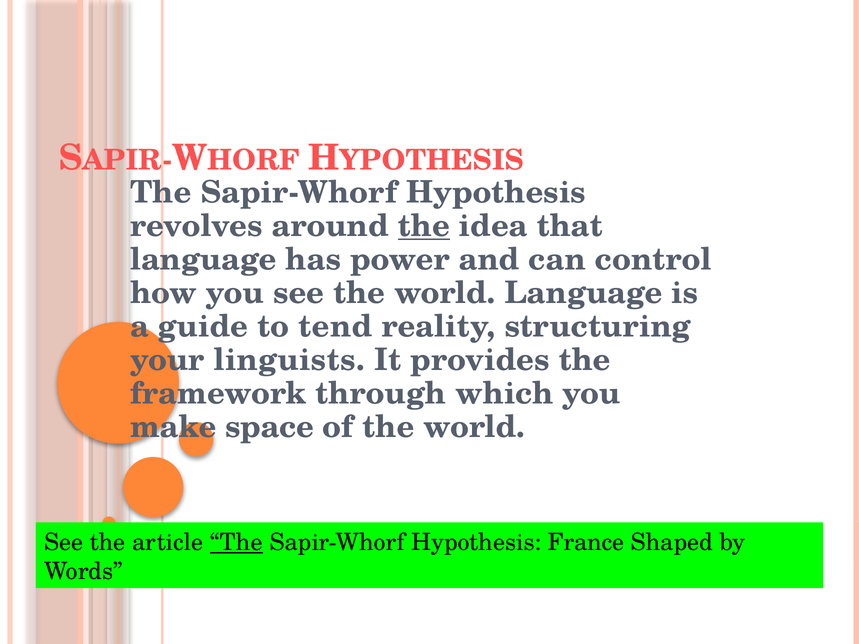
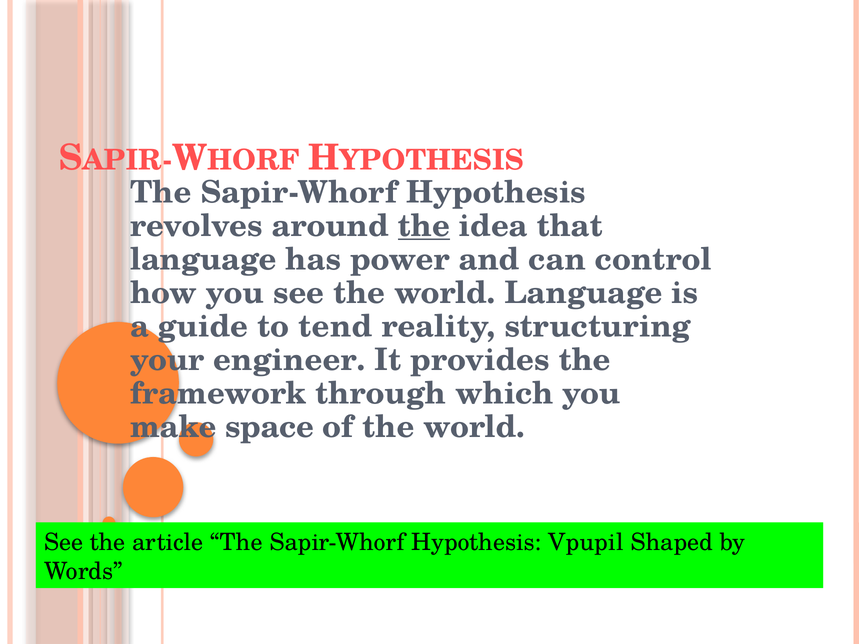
linguists: linguists -> engineer (289, 360)
The underline: present -> none (236, 543)
France: France -> Vpupil (586, 543)
